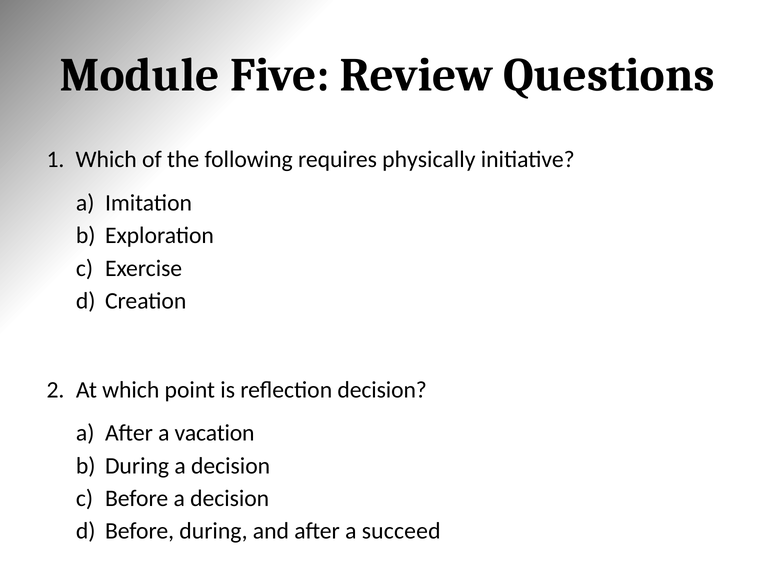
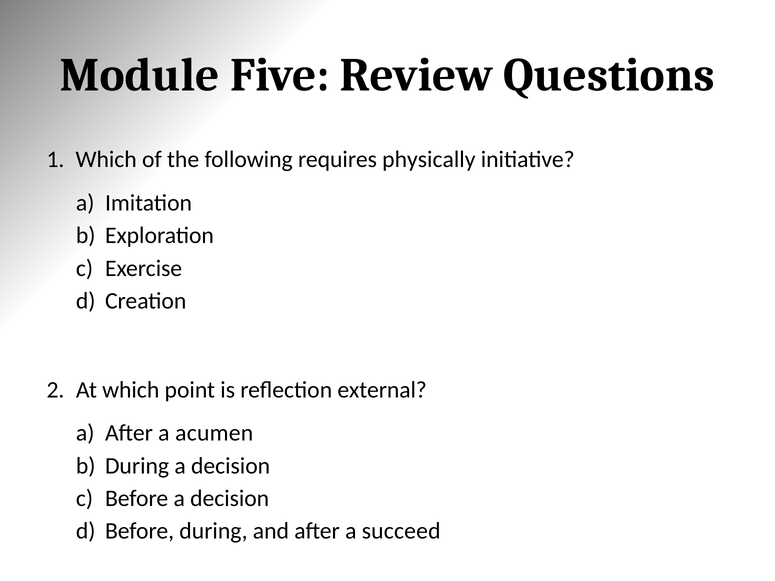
reflection decision: decision -> external (382, 390)
vacation: vacation -> acumen (214, 433)
